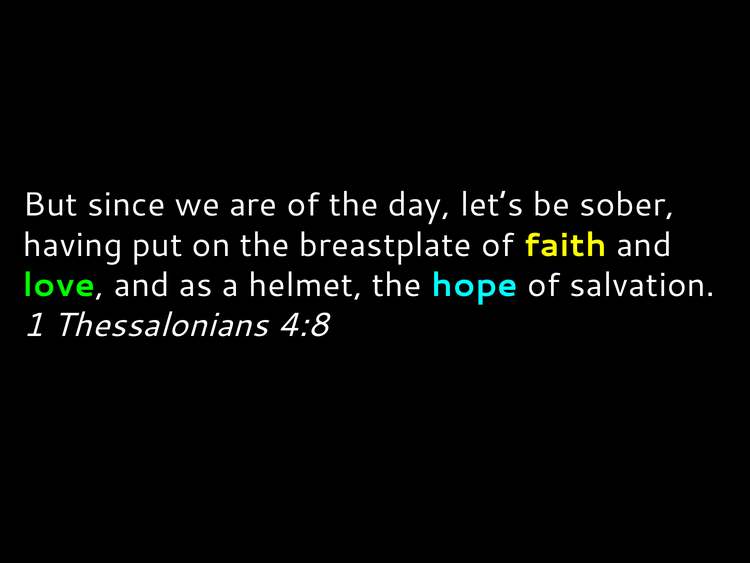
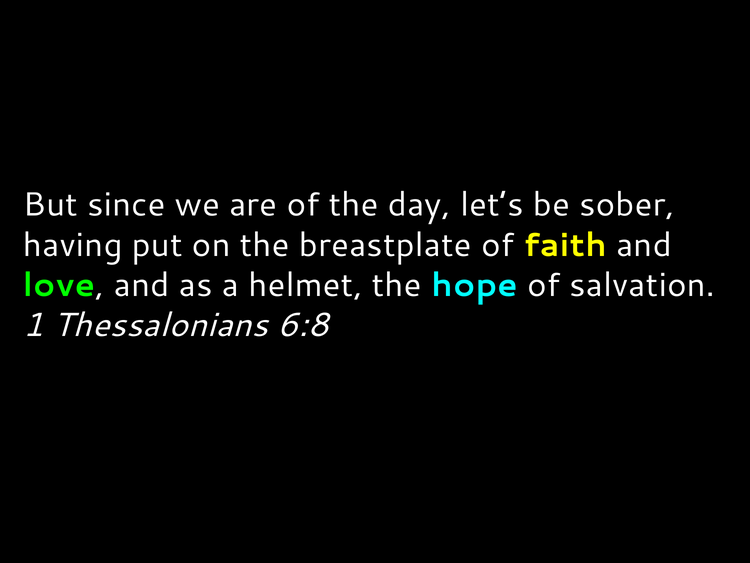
4:8: 4:8 -> 6:8 (303, 325)
